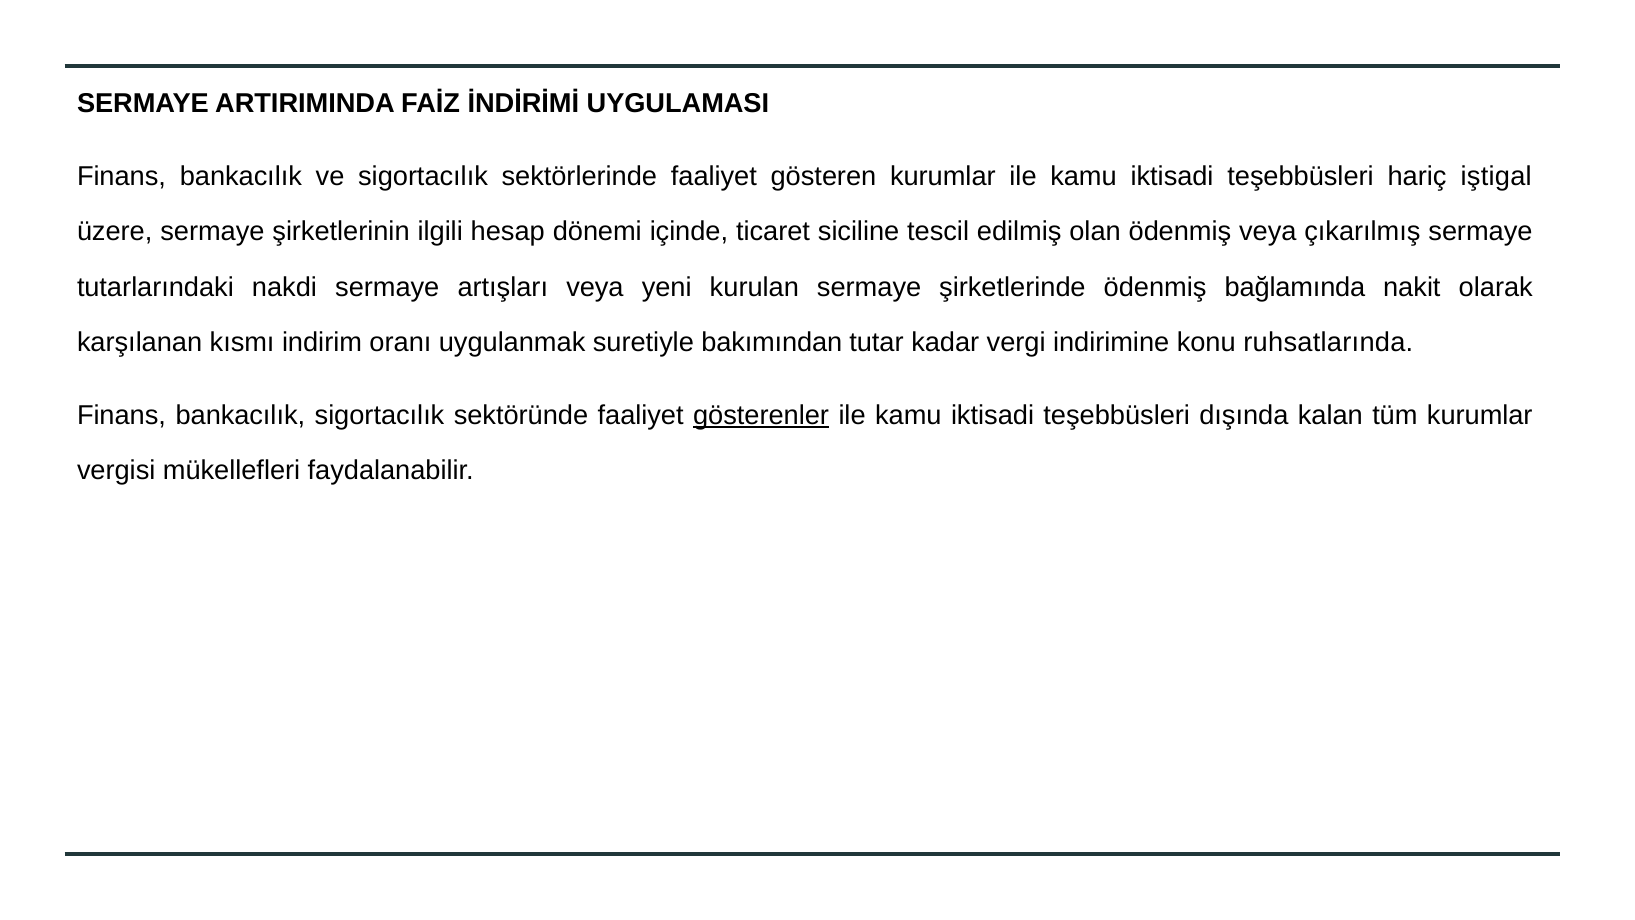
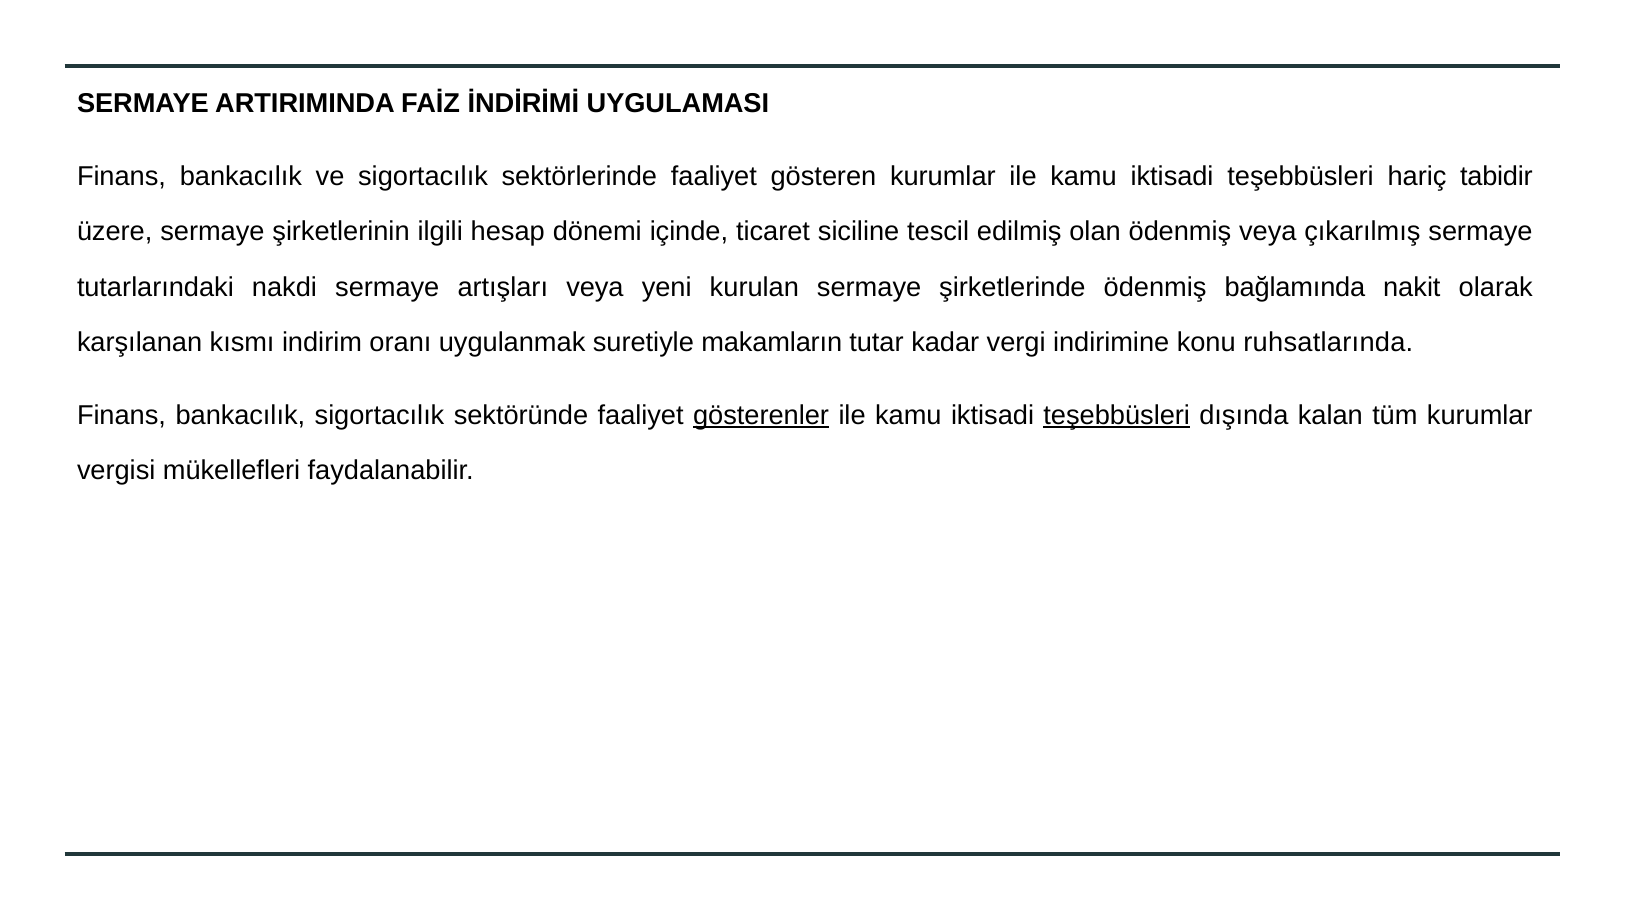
iştigal: iştigal -> tabidir (1496, 176)
bakımından: bakımından -> makamların (772, 343)
teşebbüsleri underline: none -> present (1117, 415)
